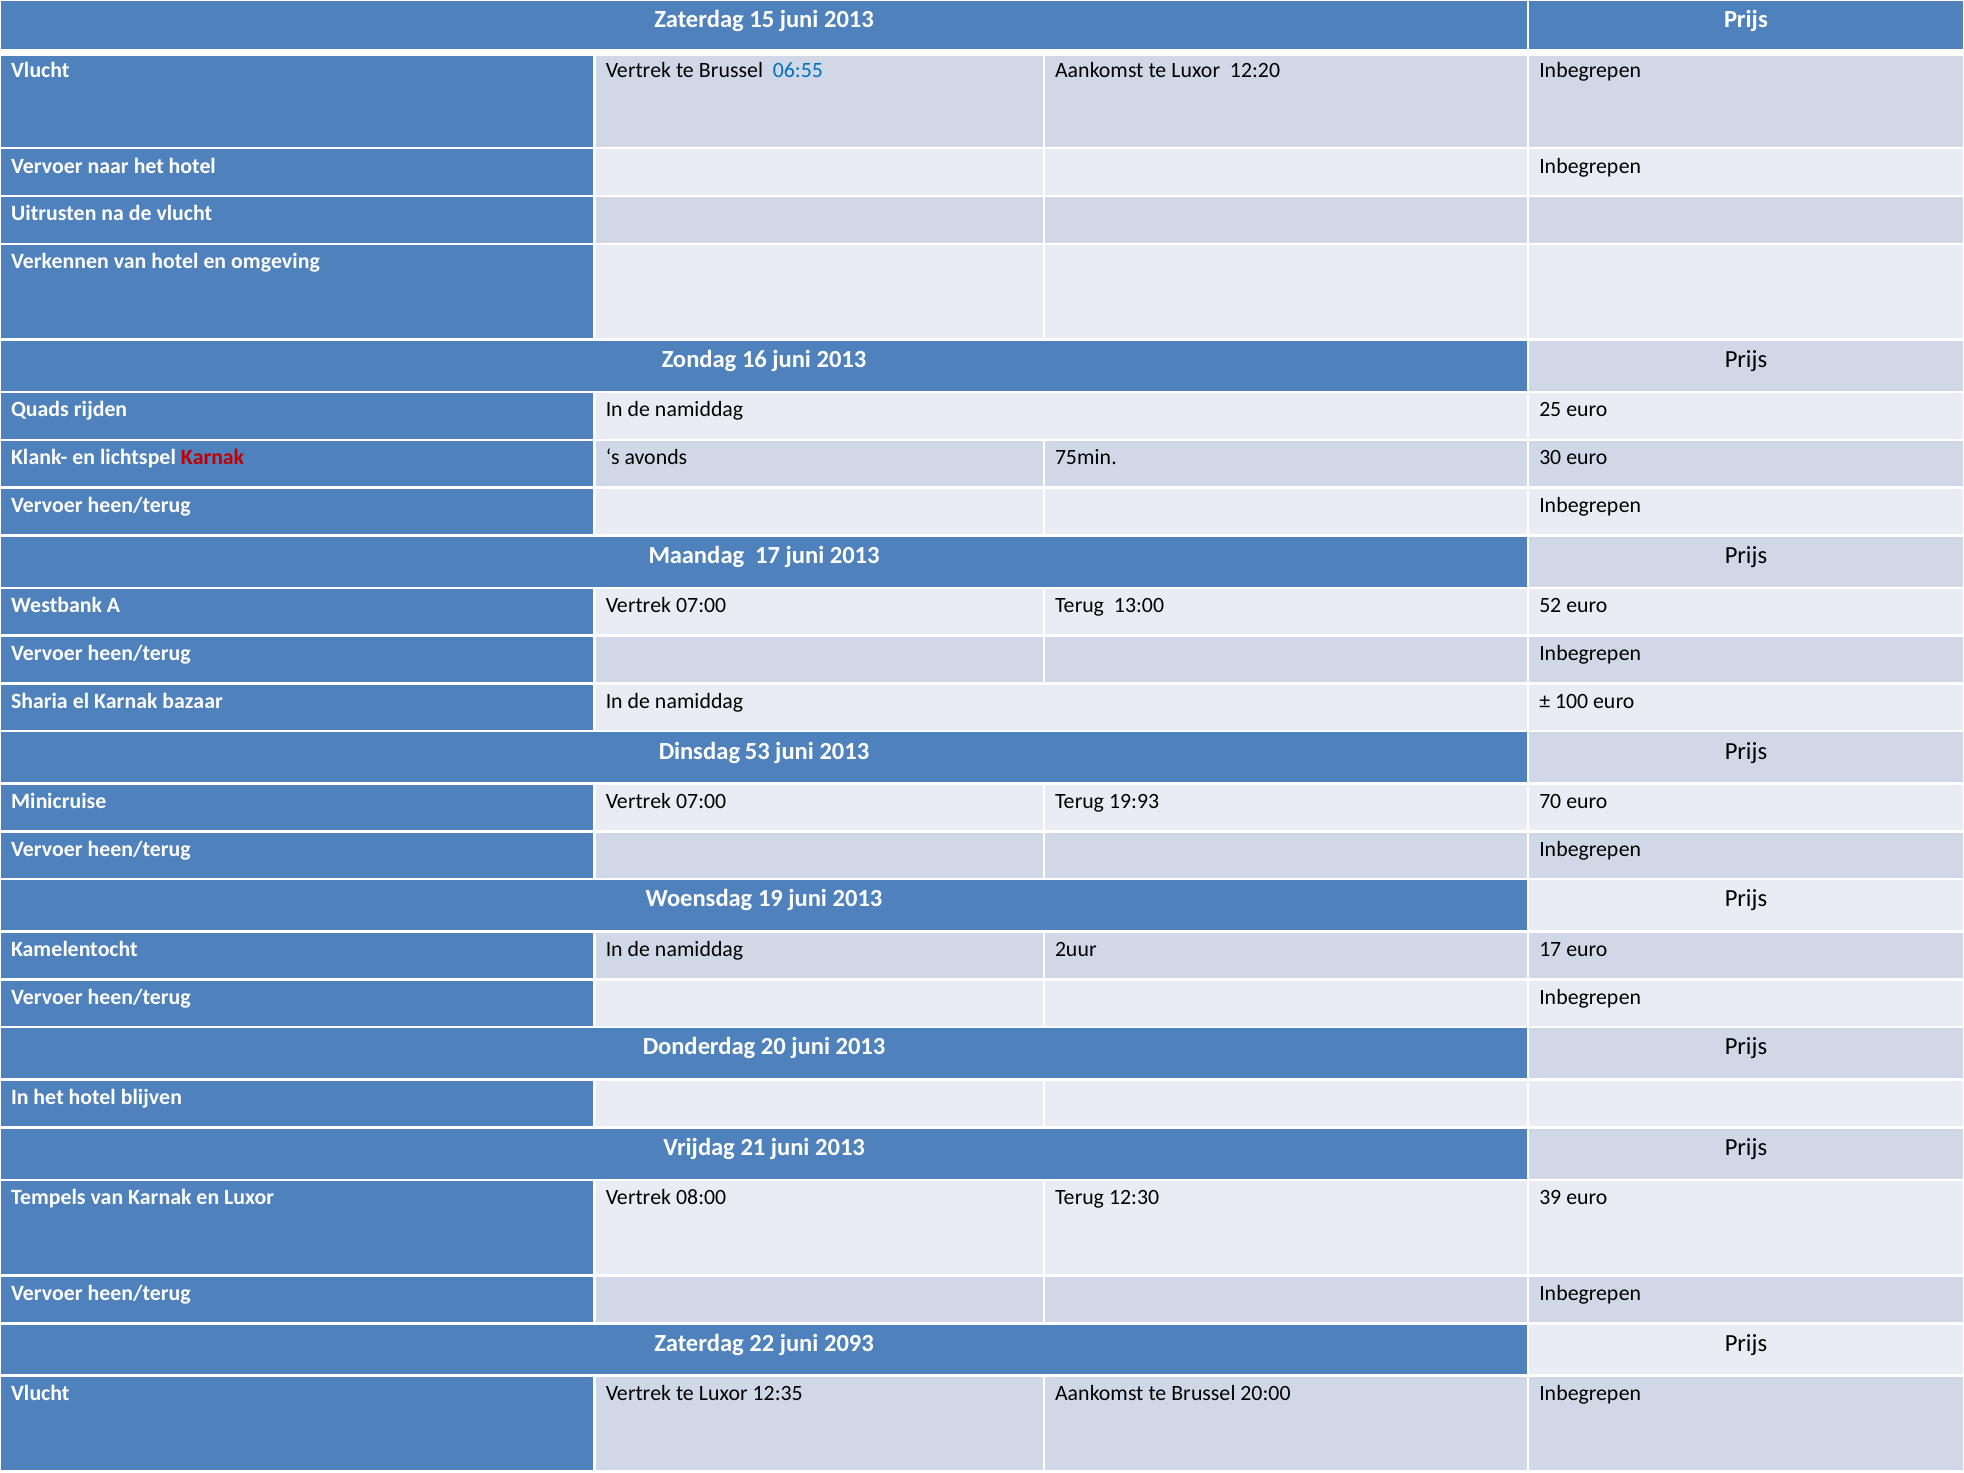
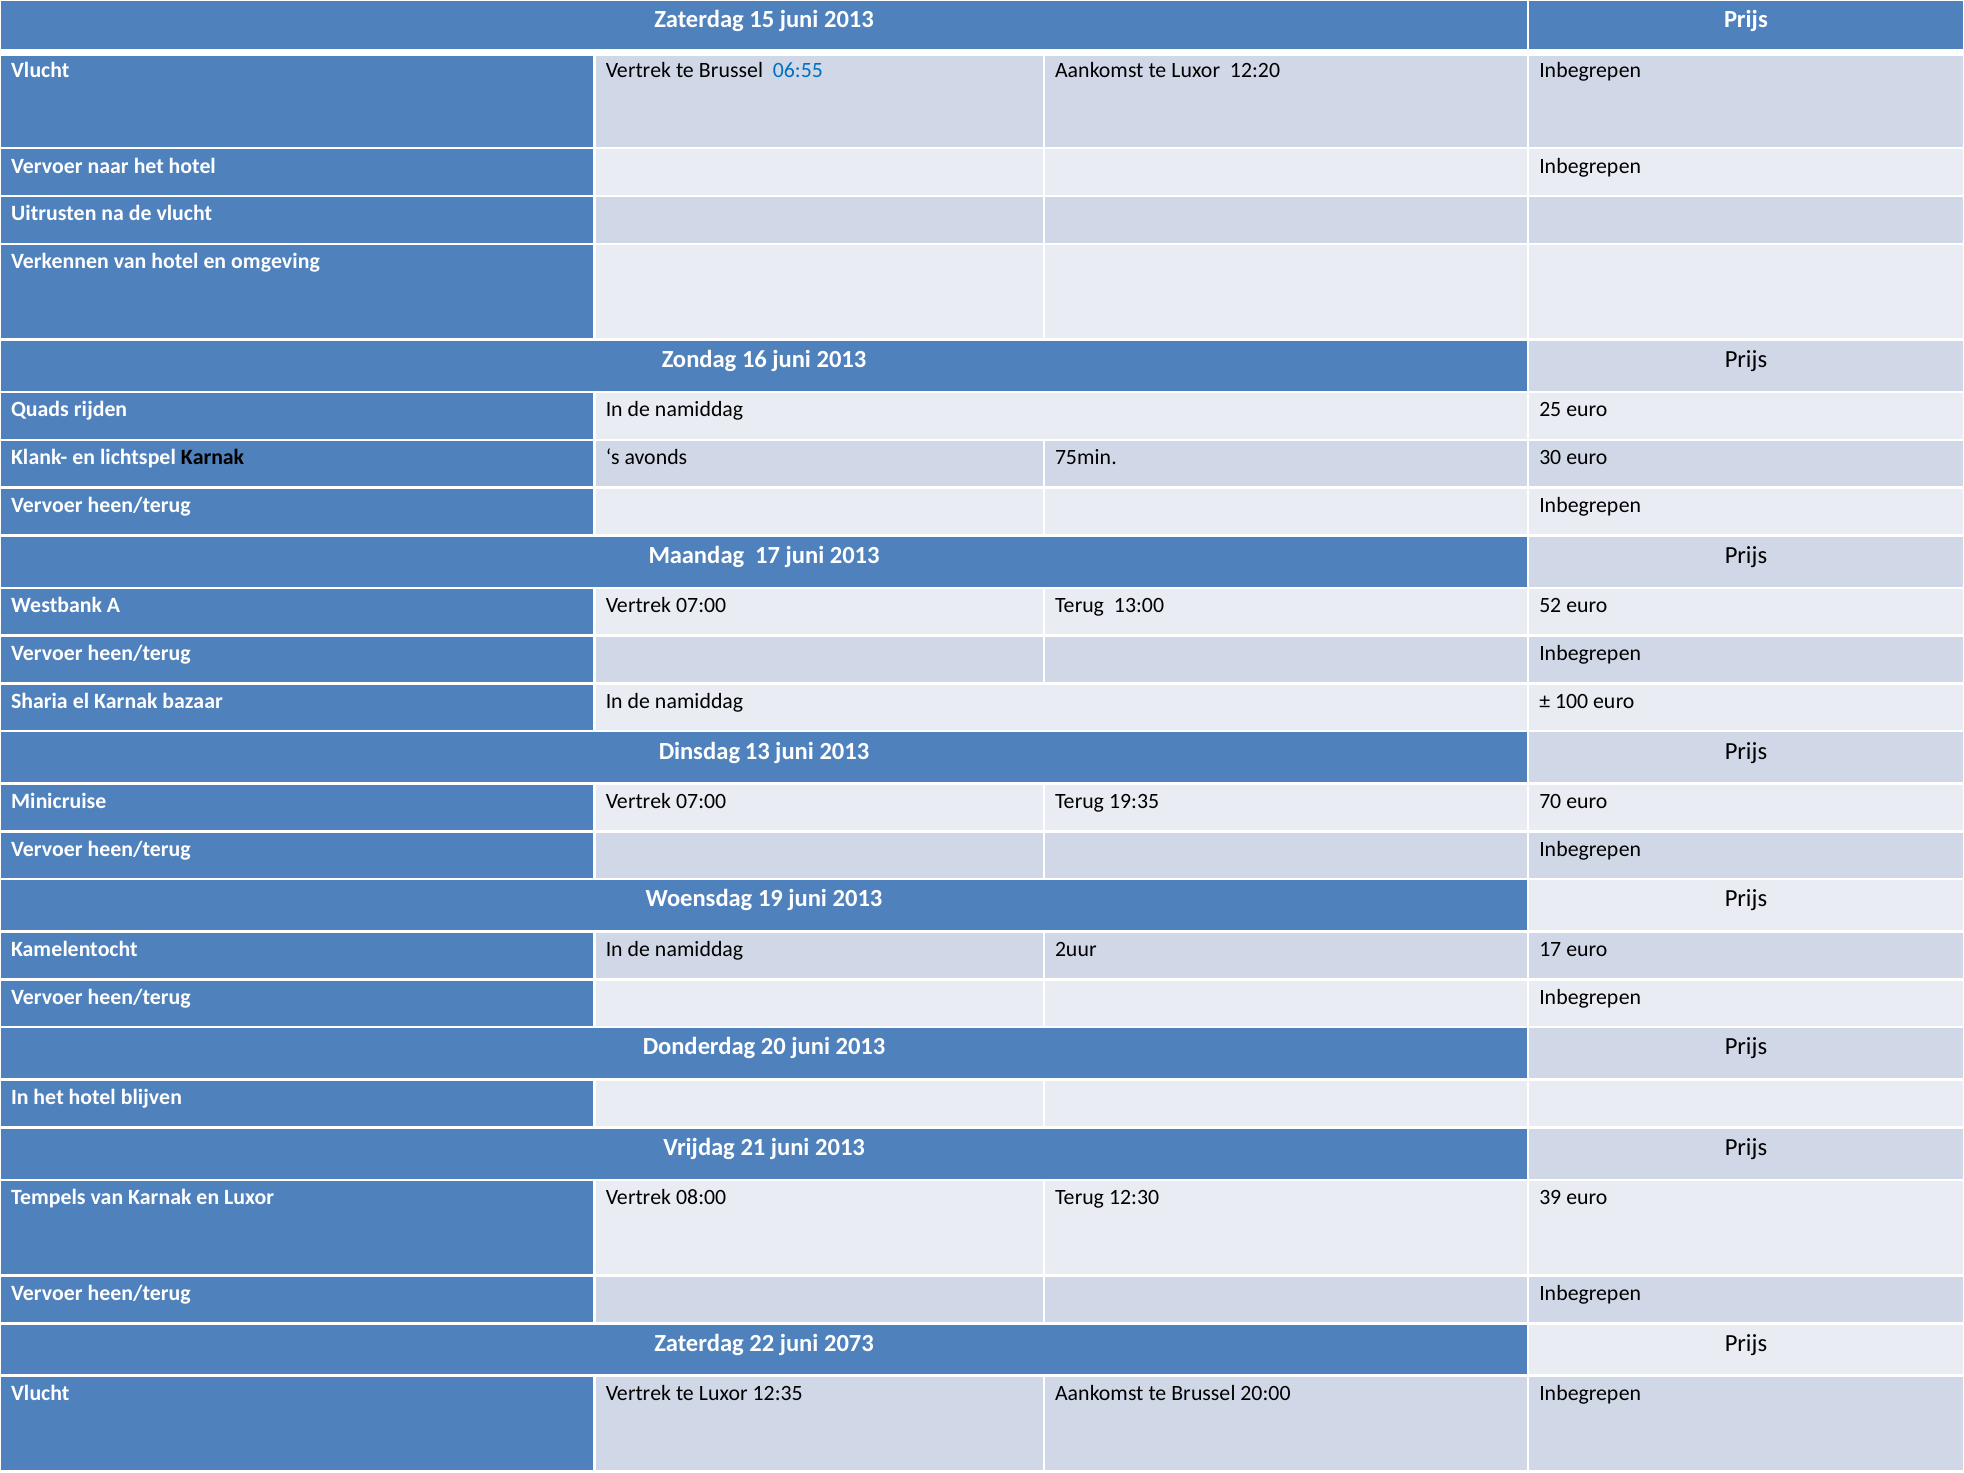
Karnak colour: red -> black (213, 458)
53: 53 -> 13 (757, 751)
19:93: 19:93 -> 19:35 (1134, 801)
2093: 2093 -> 2073 (849, 1343)
